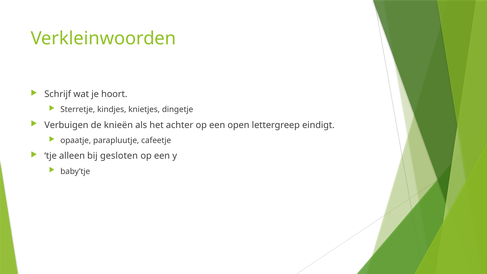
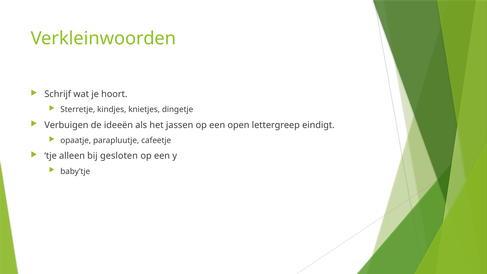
knieën: knieën -> ideeën (118, 125)
achter: achter -> jassen (180, 125)
